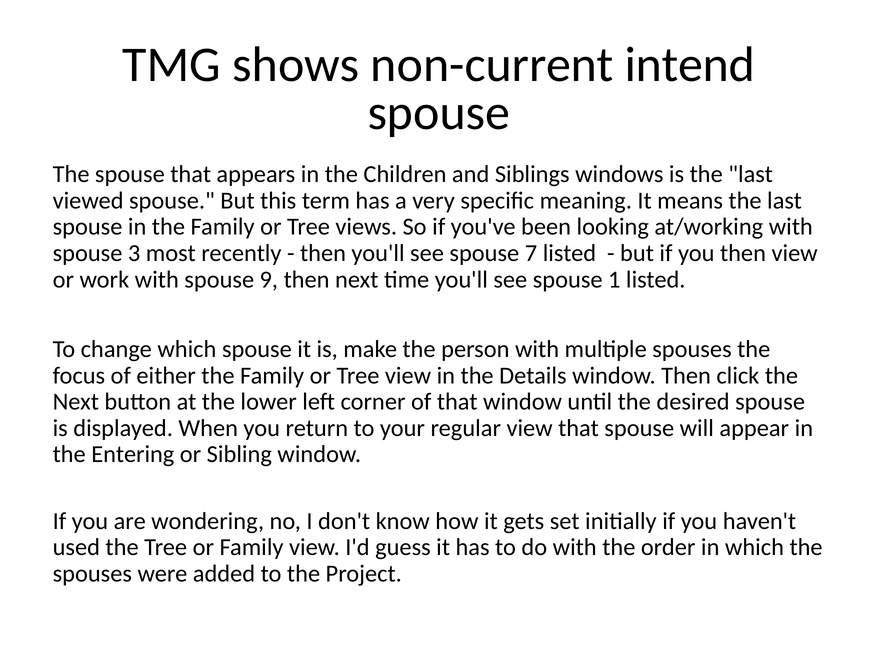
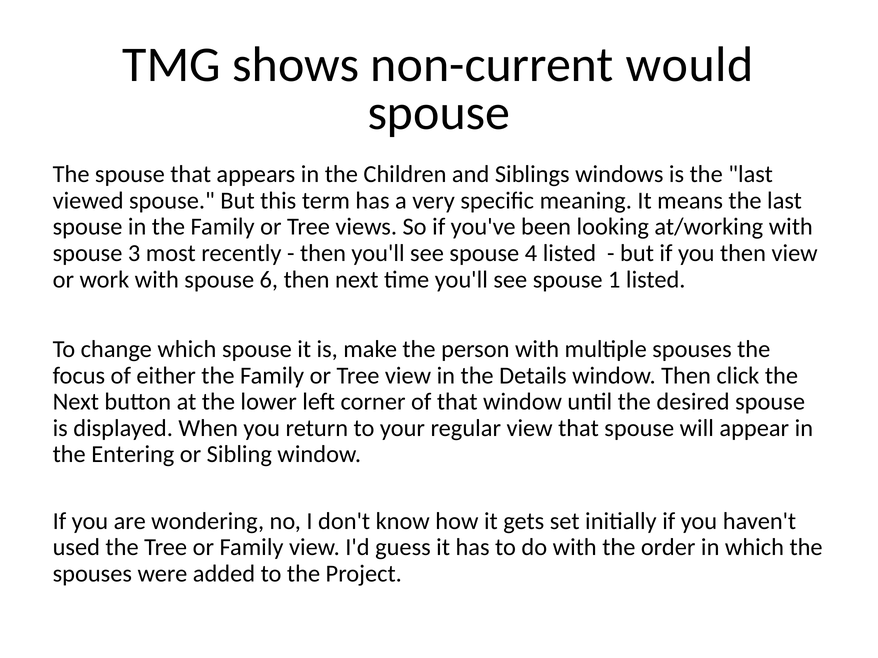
intend: intend -> would (690, 65)
7: 7 -> 4 (531, 253)
9: 9 -> 6 (269, 280)
